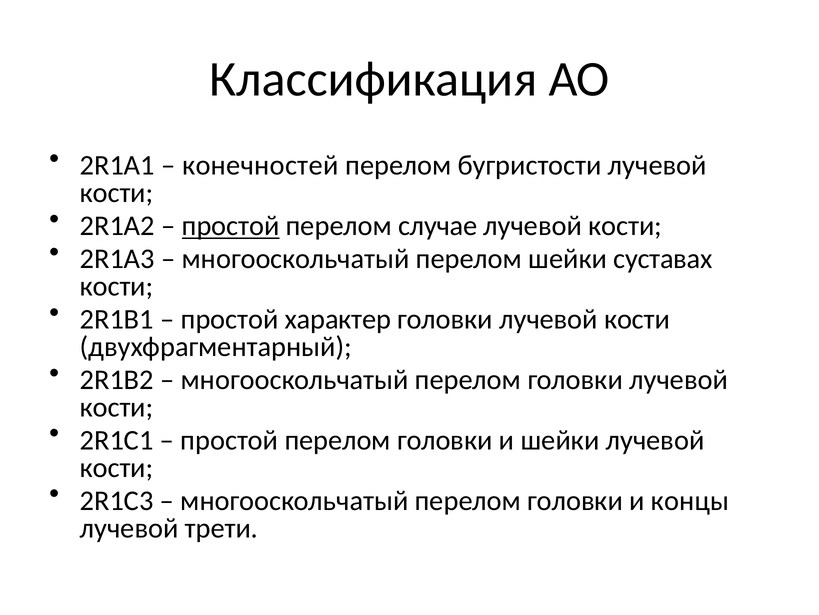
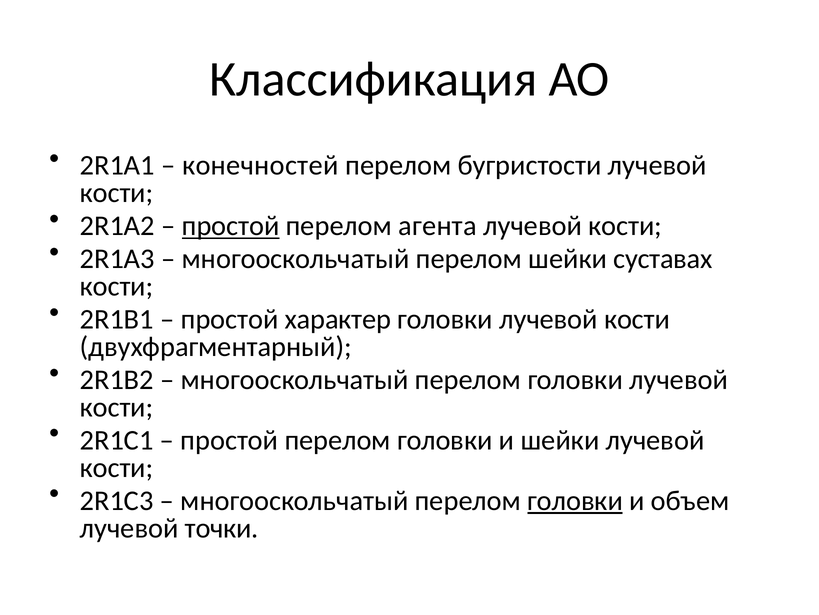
случае: случае -> агента (438, 226)
головки underline: none -> present (575, 500)
концы: концы -> объем (690, 500)
трети: трети -> точки (222, 527)
